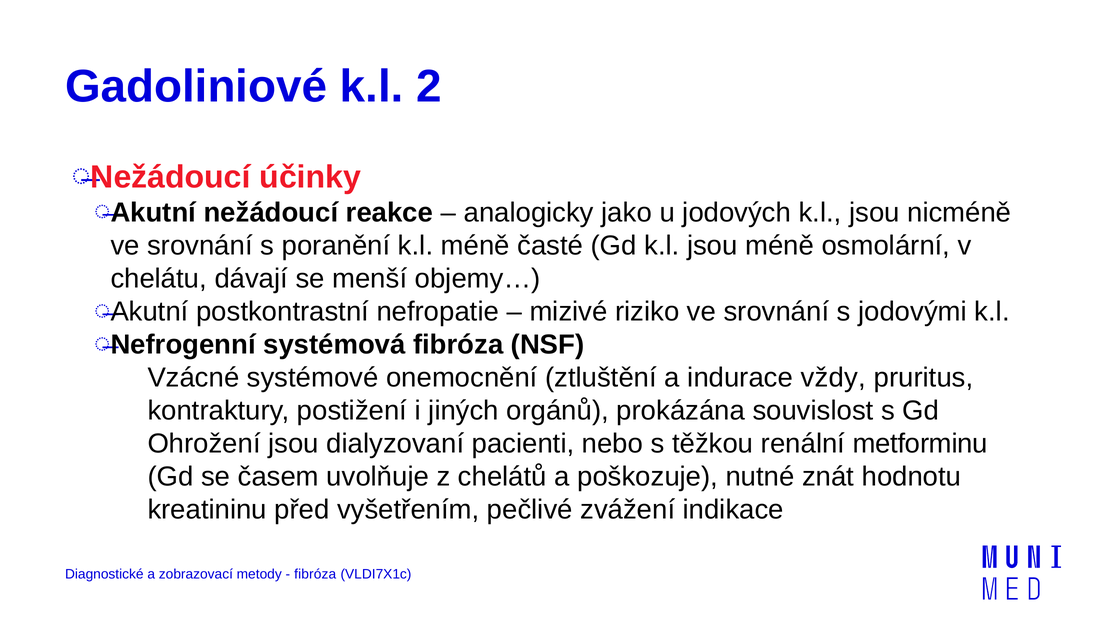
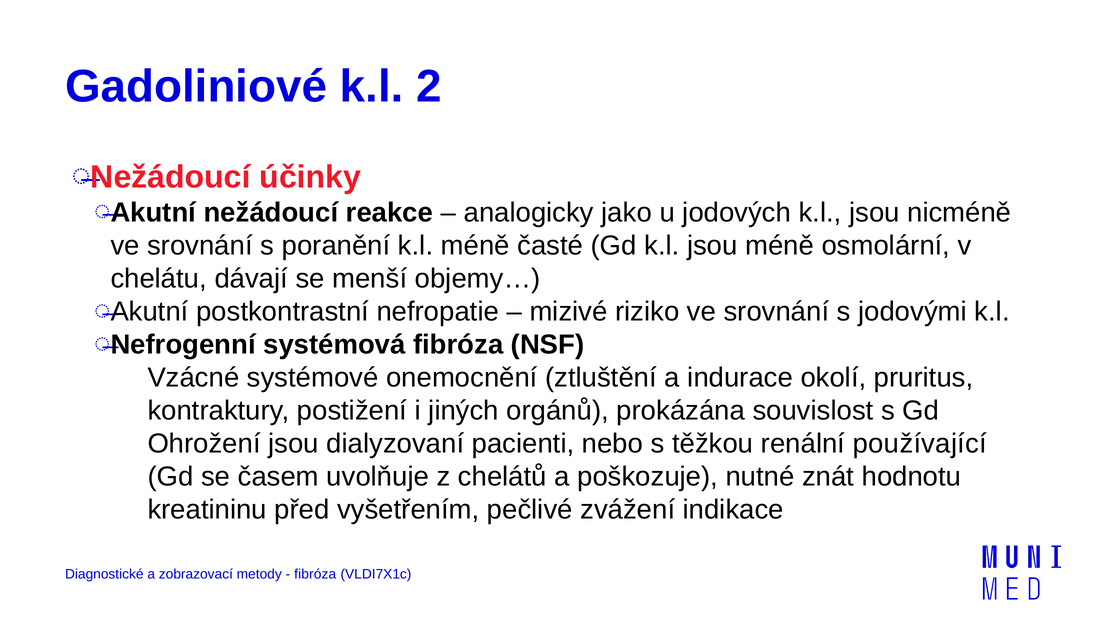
vždy: vždy -> okolí (833, 378)
metforminu: metforminu -> používající (920, 444)
